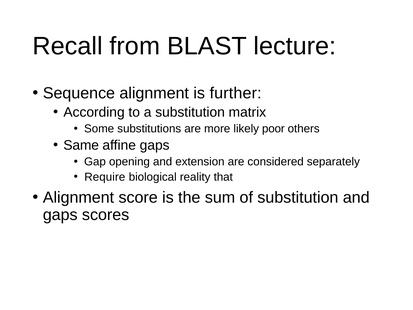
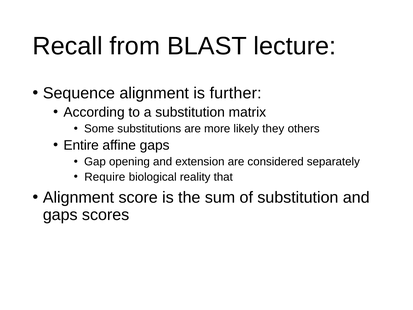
poor: poor -> they (273, 129)
Same: Same -> Entire (81, 145)
